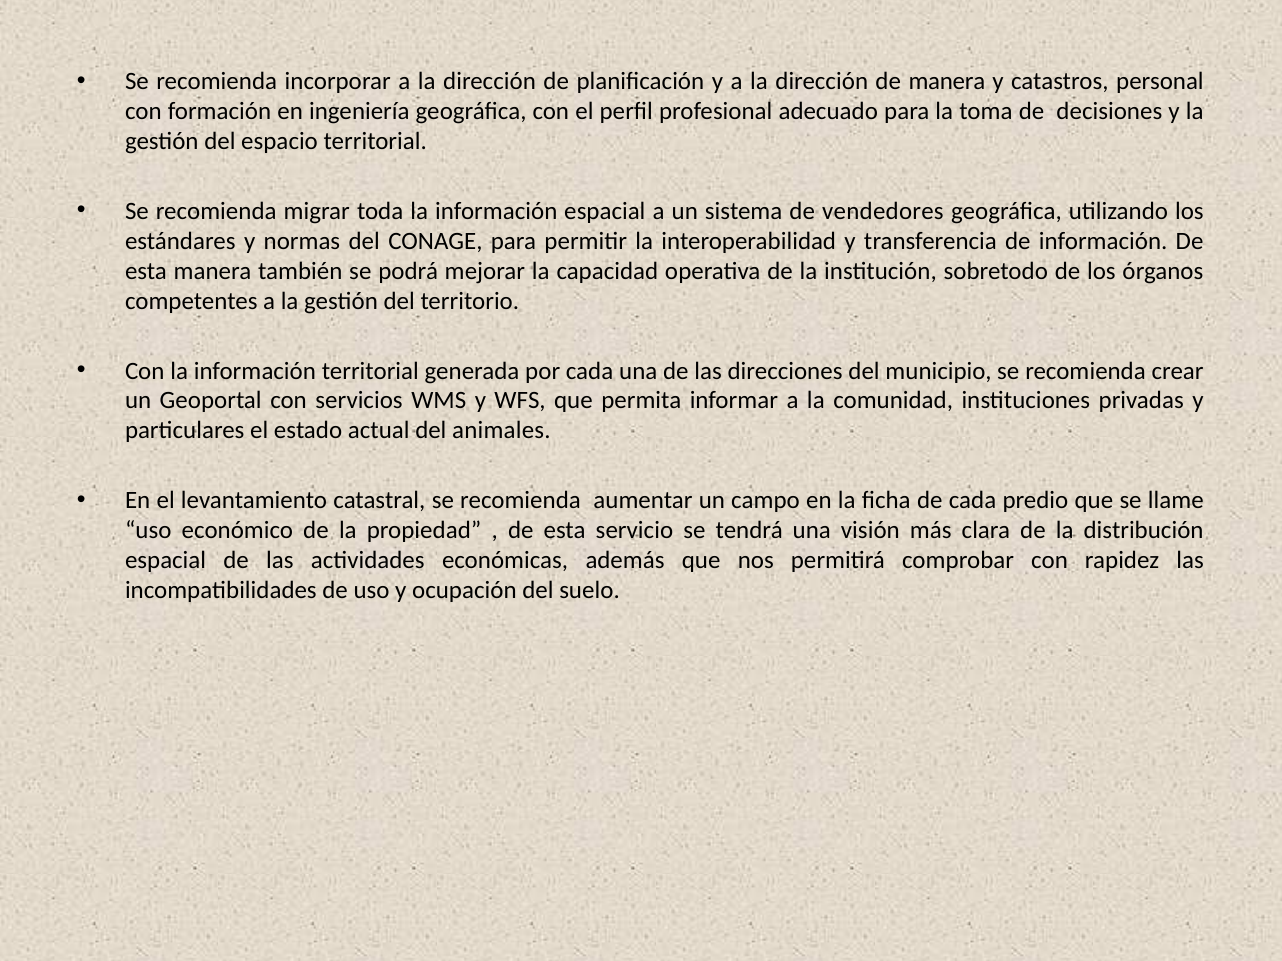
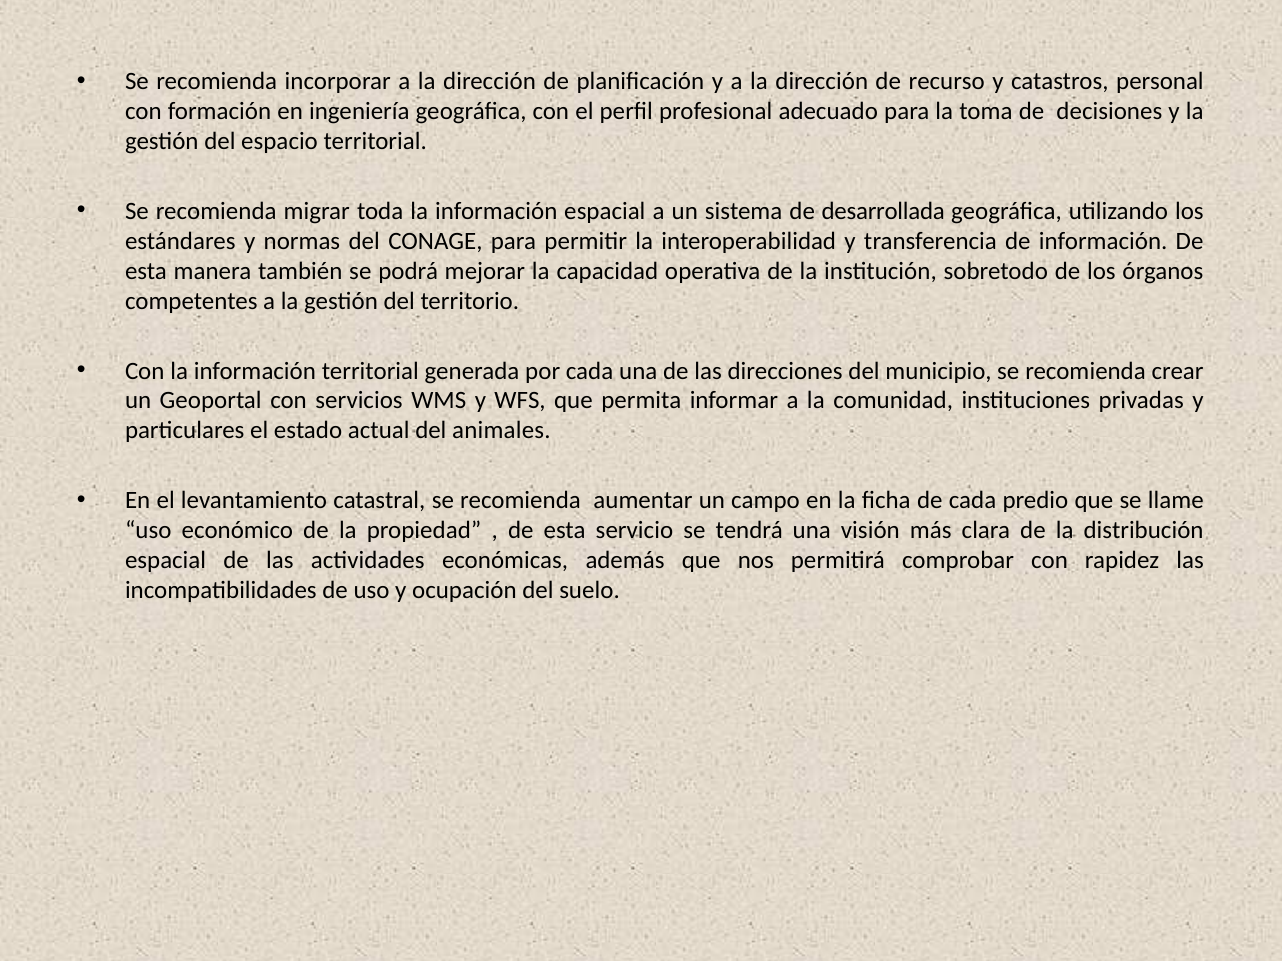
de manera: manera -> recurso (947, 81)
vendedores: vendedores -> desarrollada (883, 211)
